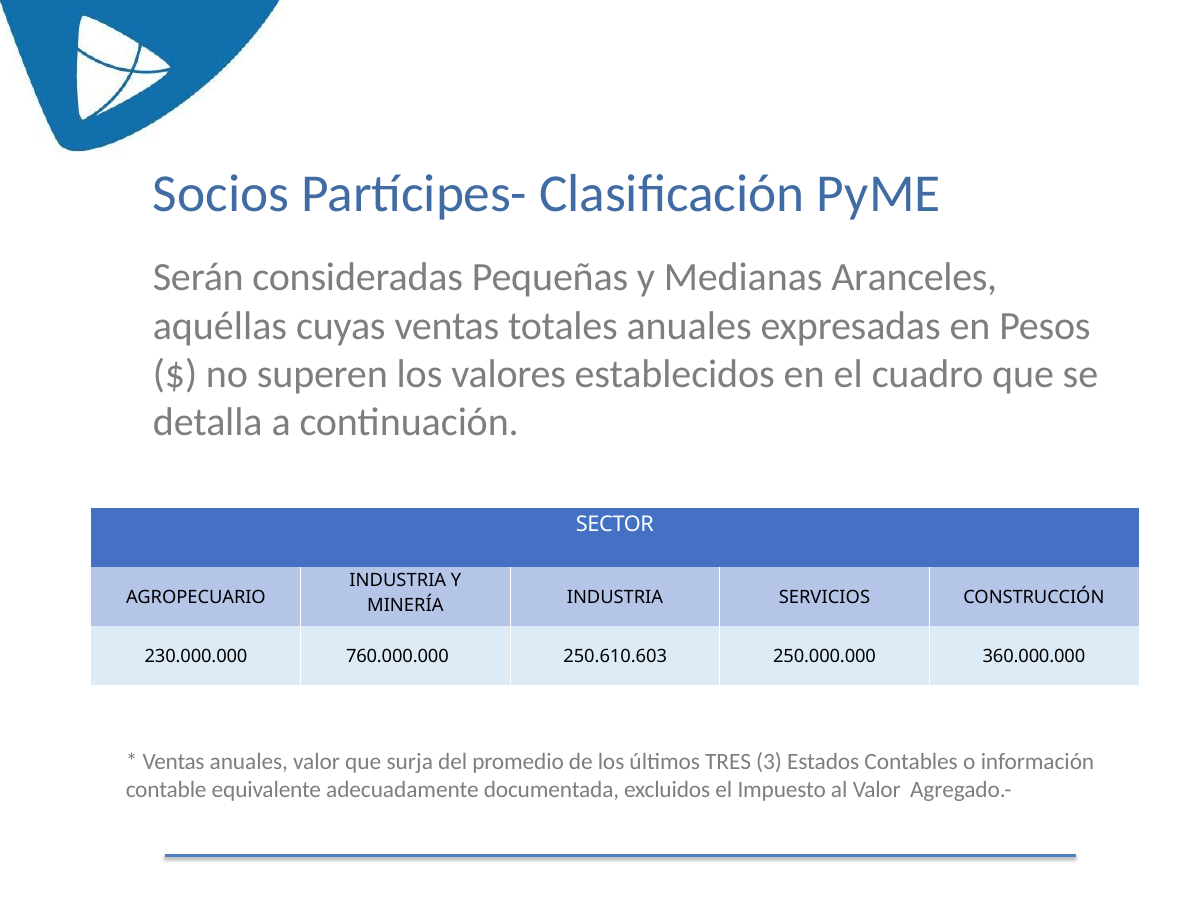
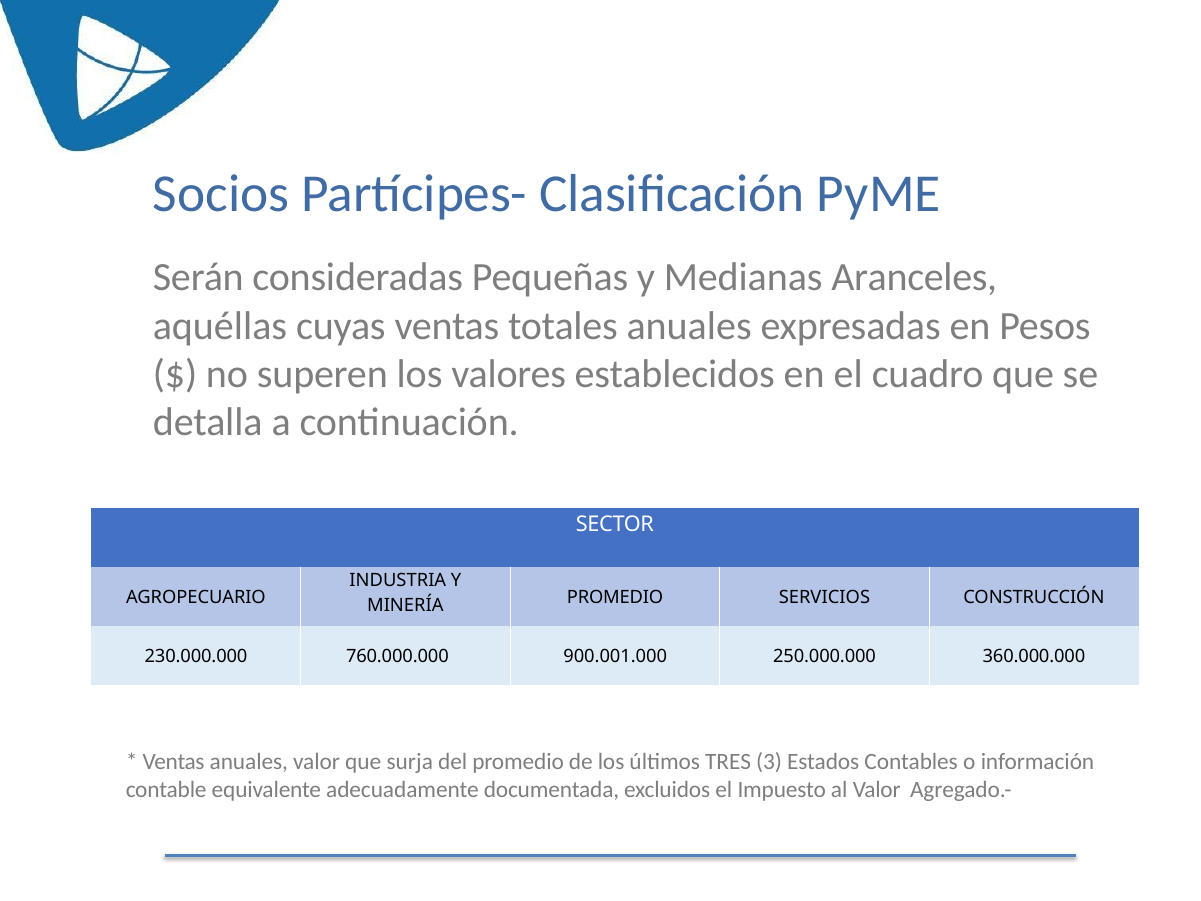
MINERÍA INDUSTRIA: INDUSTRIA -> PROMEDIO (615, 598)
250.610.603: 250.610.603 -> 900.001.000 (615, 657)
